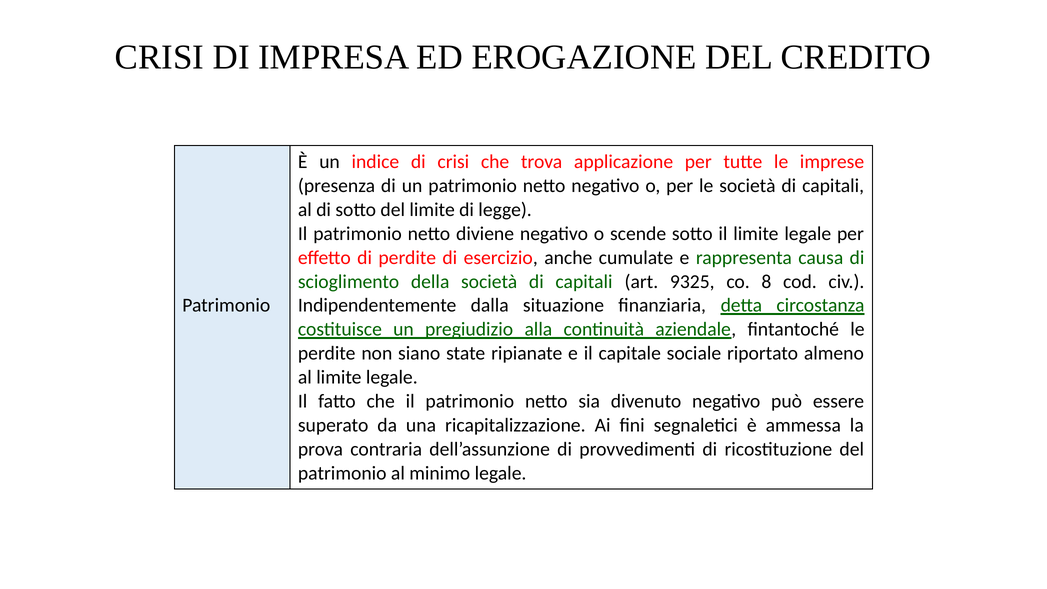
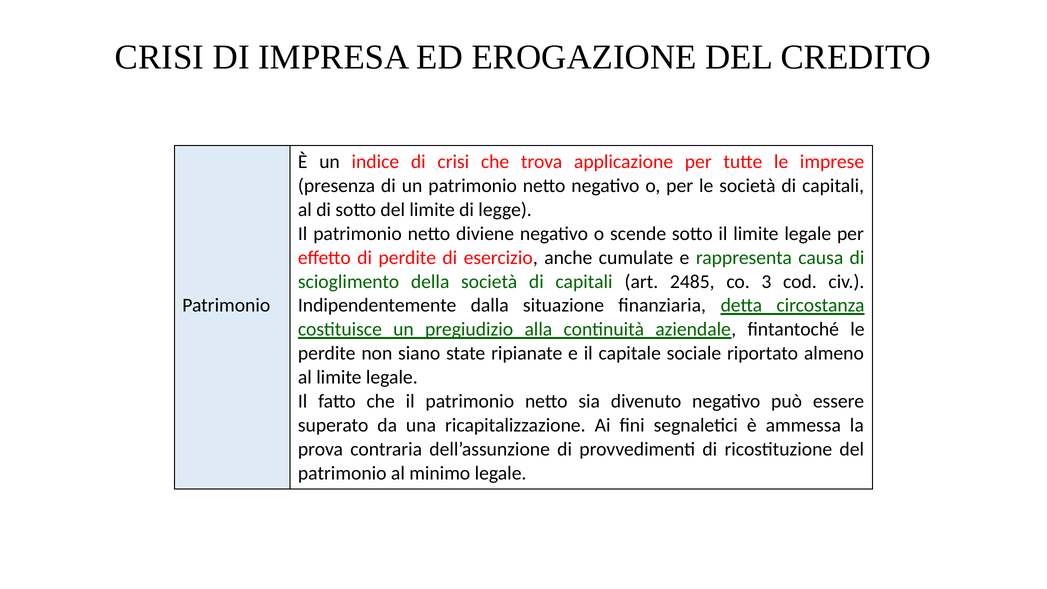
9325: 9325 -> 2485 (692, 281)
8: 8 -> 3 (766, 281)
